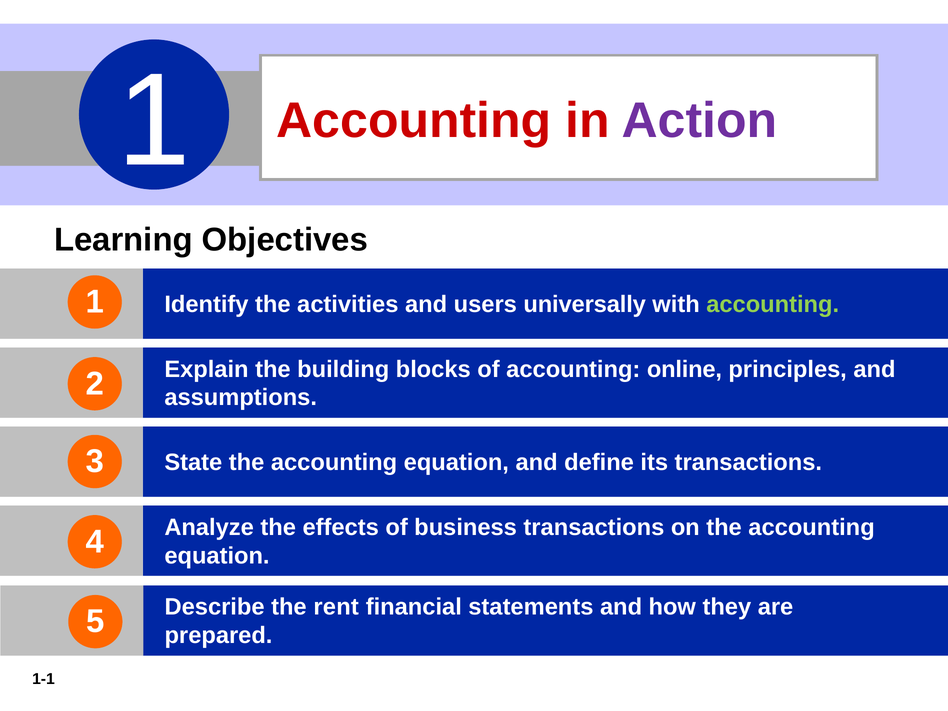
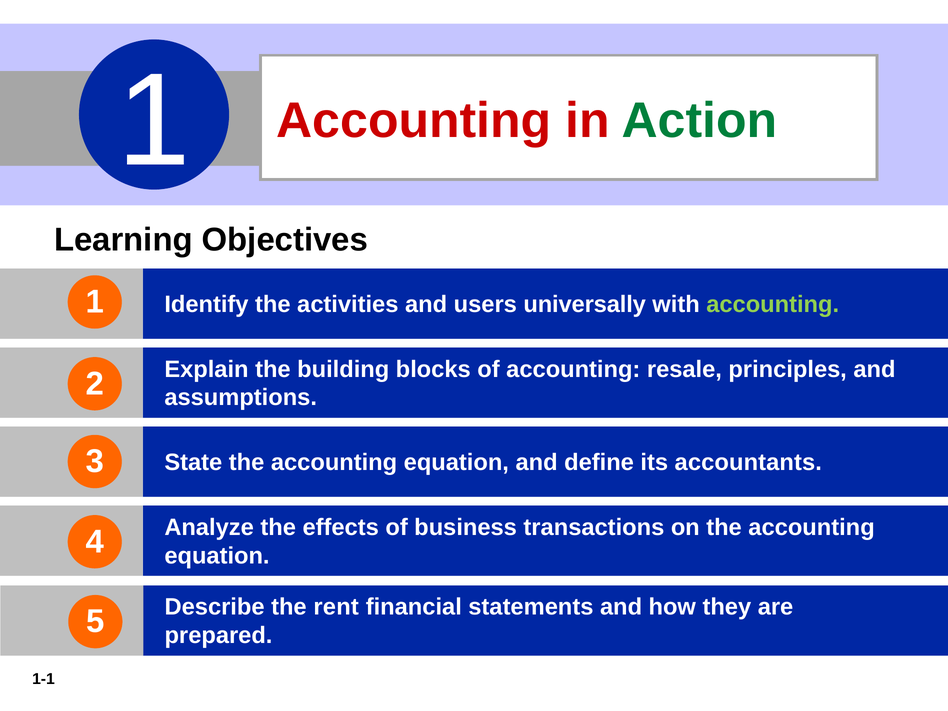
Action colour: purple -> green (699, 121)
online: online -> resale (684, 369)
its transactions: transactions -> accountants (748, 462)
